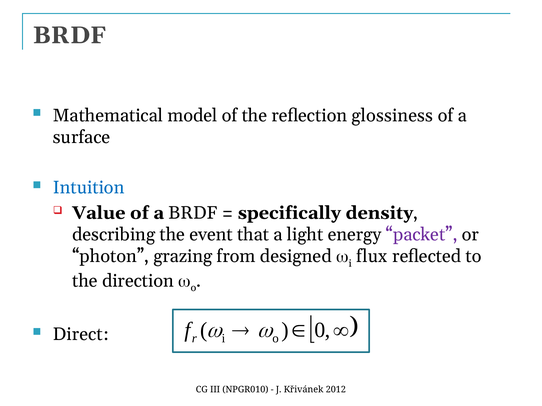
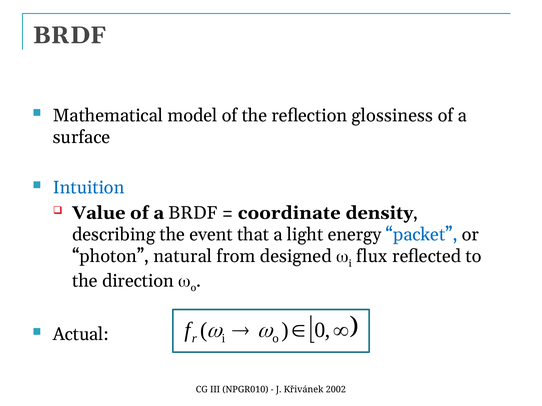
specifically: specifically -> coordinate (289, 213)
packet colour: purple -> blue (422, 235)
grazing: grazing -> natural (183, 257)
Direct: Direct -> Actual (81, 335)
2012: 2012 -> 2002 (336, 390)
